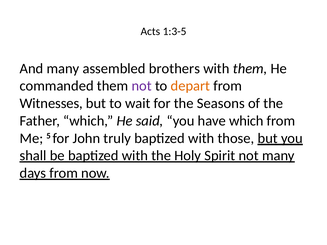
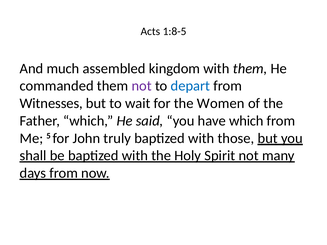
1:3-5: 1:3-5 -> 1:8-5 (175, 31)
And many: many -> much (63, 69)
brothers: brothers -> kingdom (174, 69)
depart colour: orange -> blue (190, 86)
Seasons: Seasons -> Women (221, 103)
